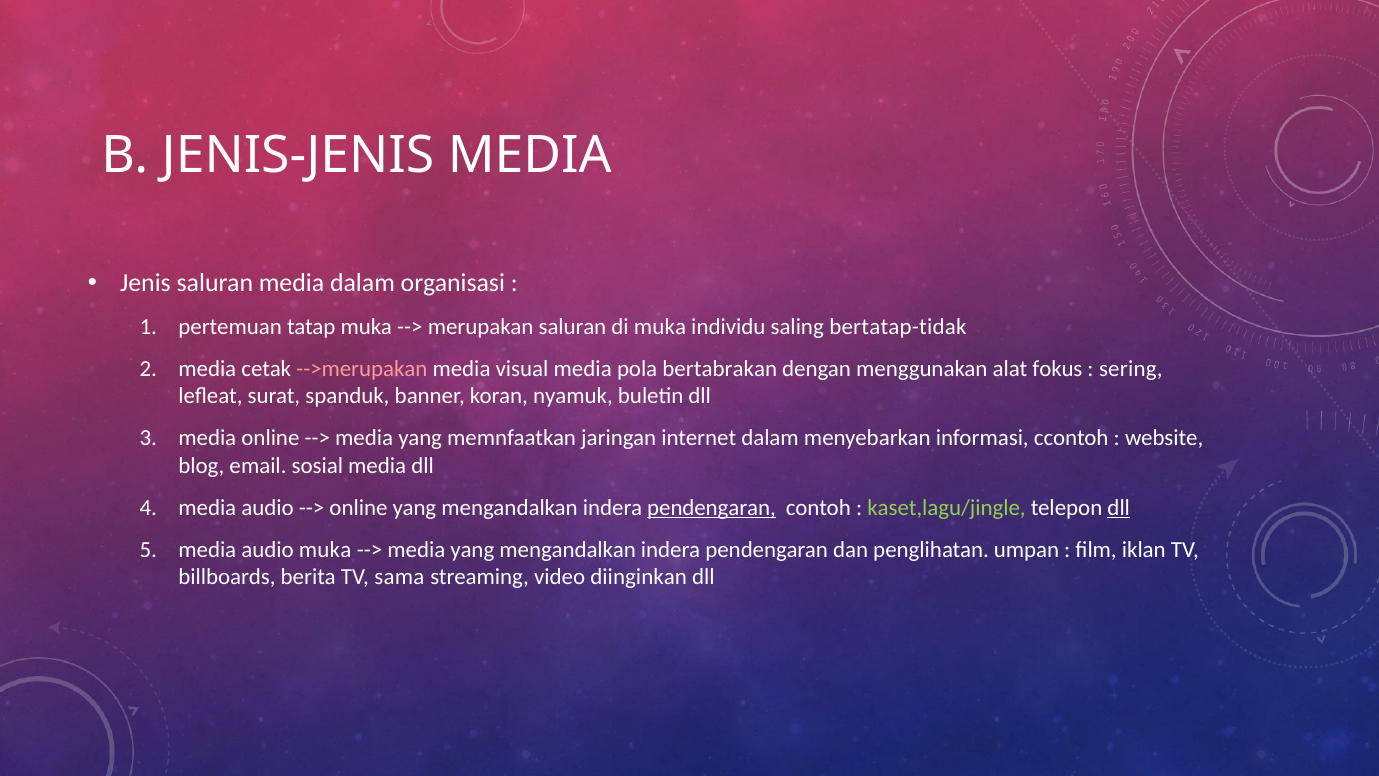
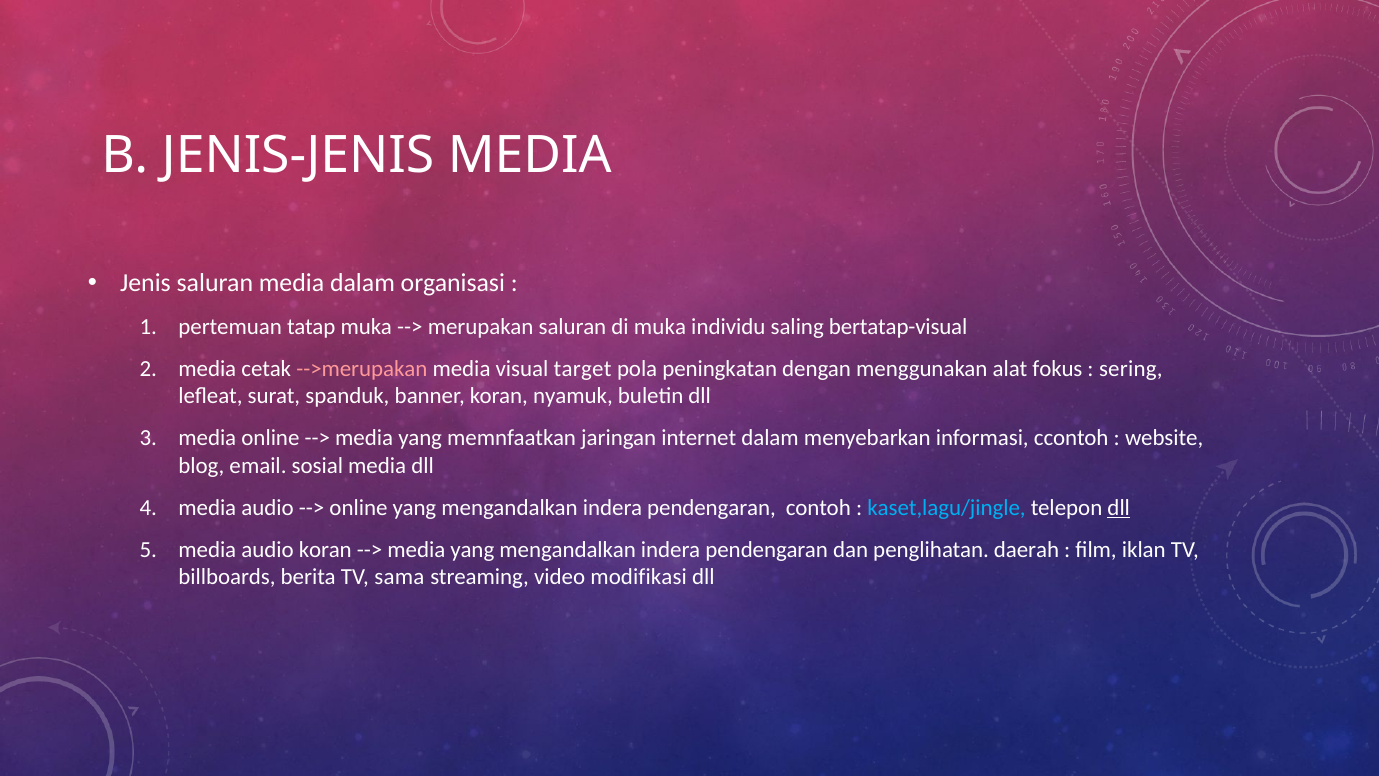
bertatap-tidak: bertatap-tidak -> bertatap-visual (898, 327)
visual media: media -> target (583, 369)
bertabrakan: bertabrakan -> peningkatan (720, 369)
pendengaran underline: present -> none (711, 508)
kaset,lagu/jingle colour: light green -> light blue (946, 508)
audio muka: muka -> koran (325, 550)
umpan: umpan -> daerah (1027, 550)
diinginkan: diinginkan -> modifikasi (639, 577)
